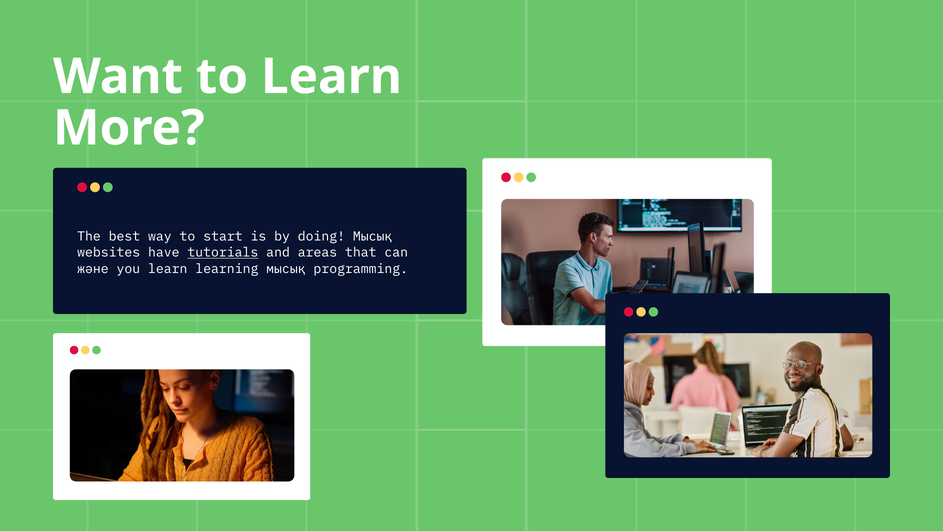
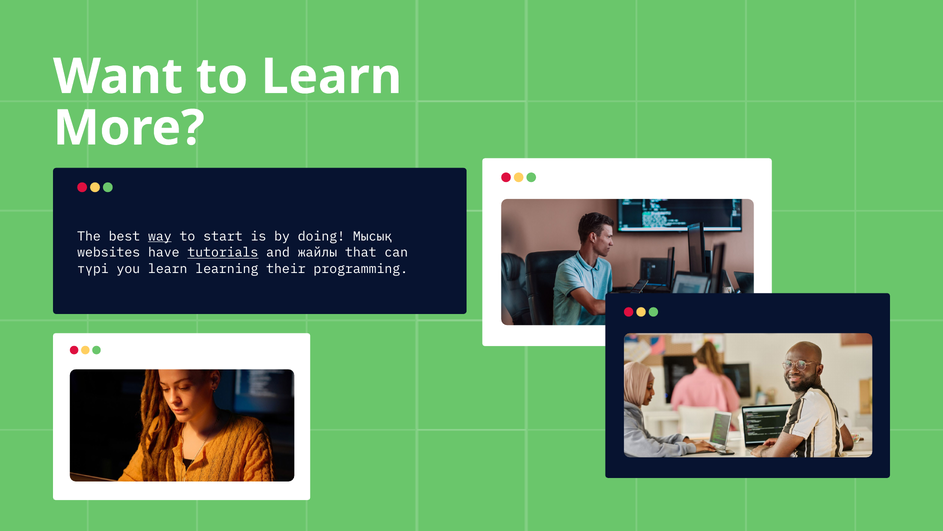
way underline: none -> present (160, 236)
areas: areas -> жайлы (317, 252)
және: және -> түрі (93, 269)
learning мысық: мысық -> their (286, 269)
